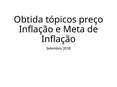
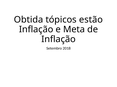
preço: preço -> estão (91, 20)
